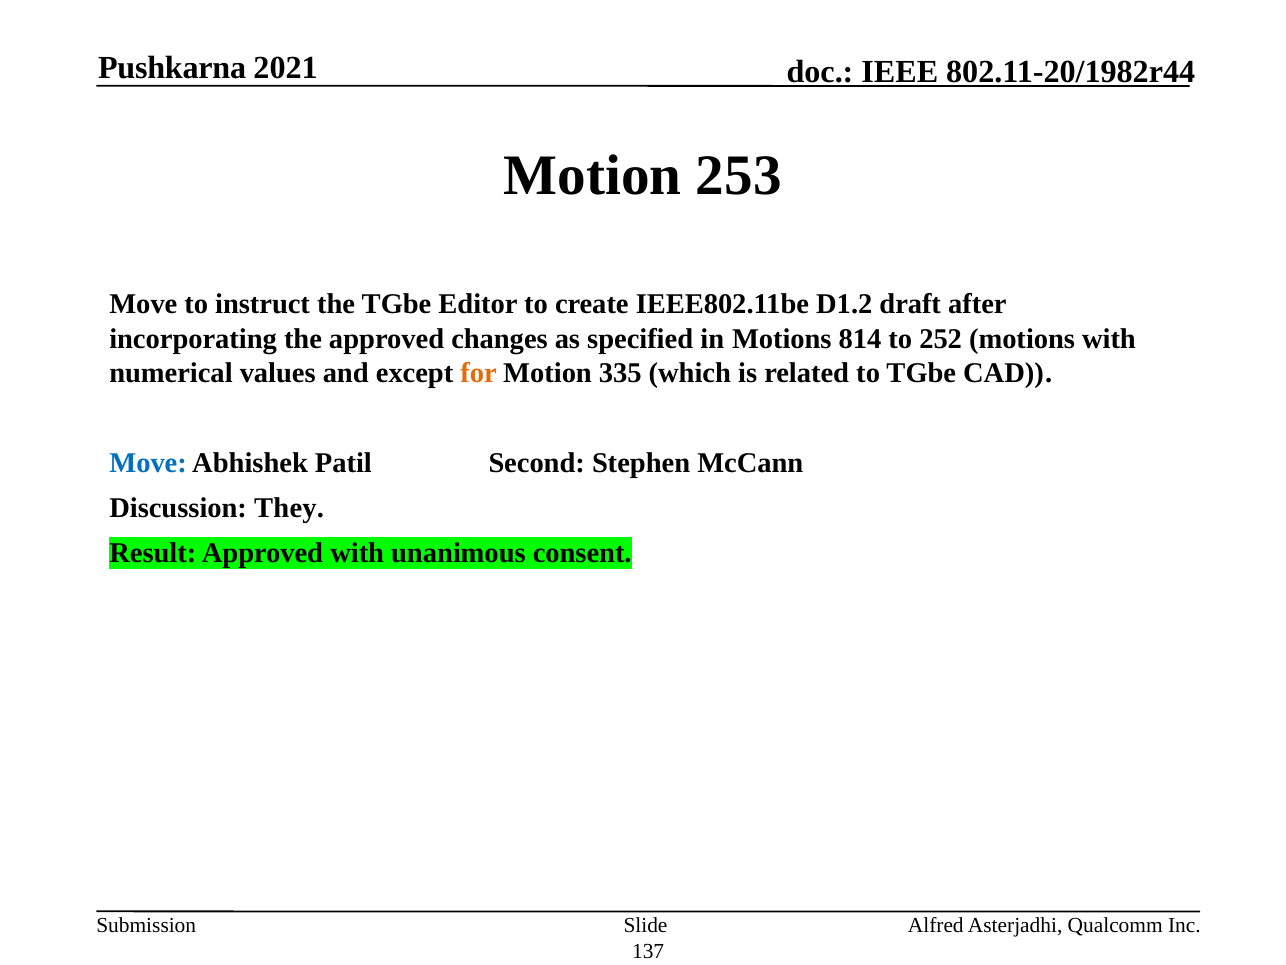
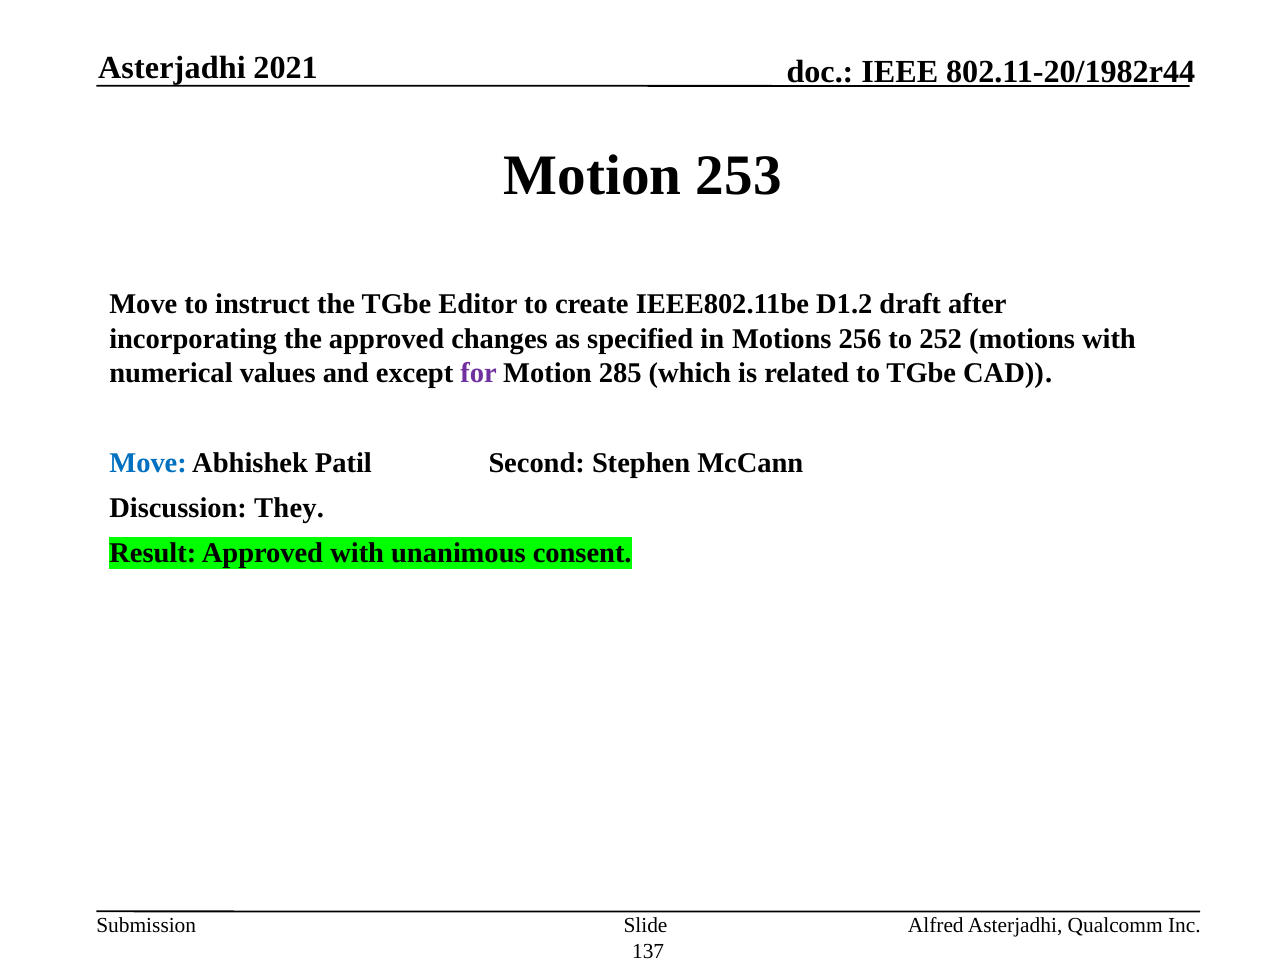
Pushkarna: Pushkarna -> Asterjadhi (172, 68)
814: 814 -> 256 (860, 339)
for colour: orange -> purple (479, 373)
335: 335 -> 285 (620, 373)
